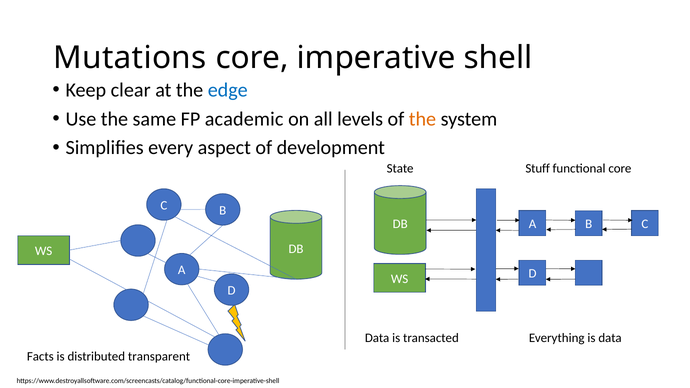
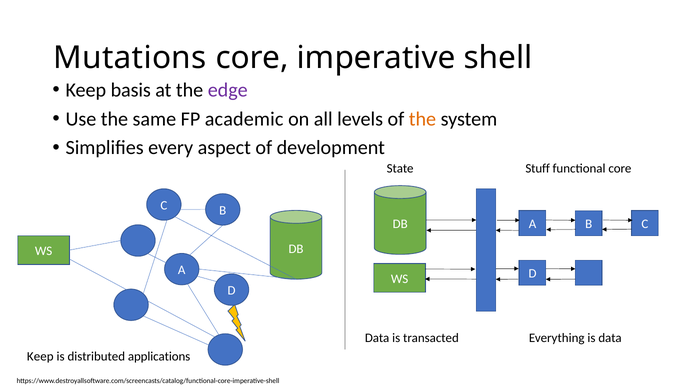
clear: clear -> basis (131, 90)
edge colour: blue -> purple (228, 90)
Facts: Facts -> Keep (40, 357)
transparent: transparent -> applications (159, 357)
